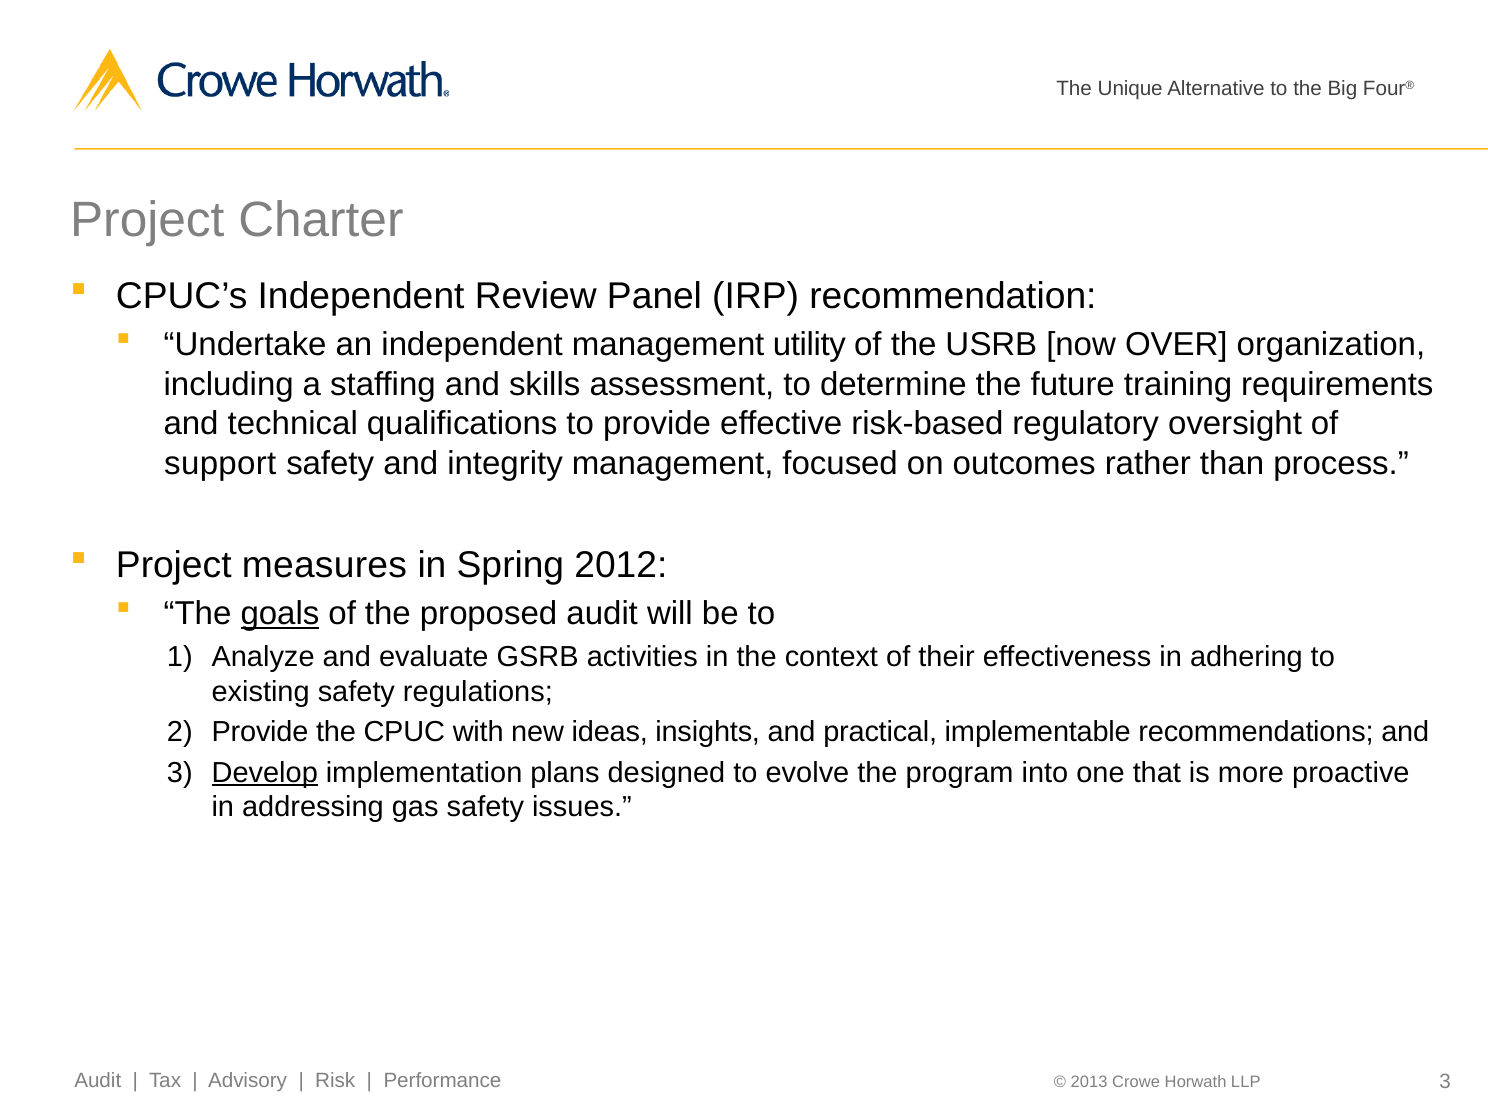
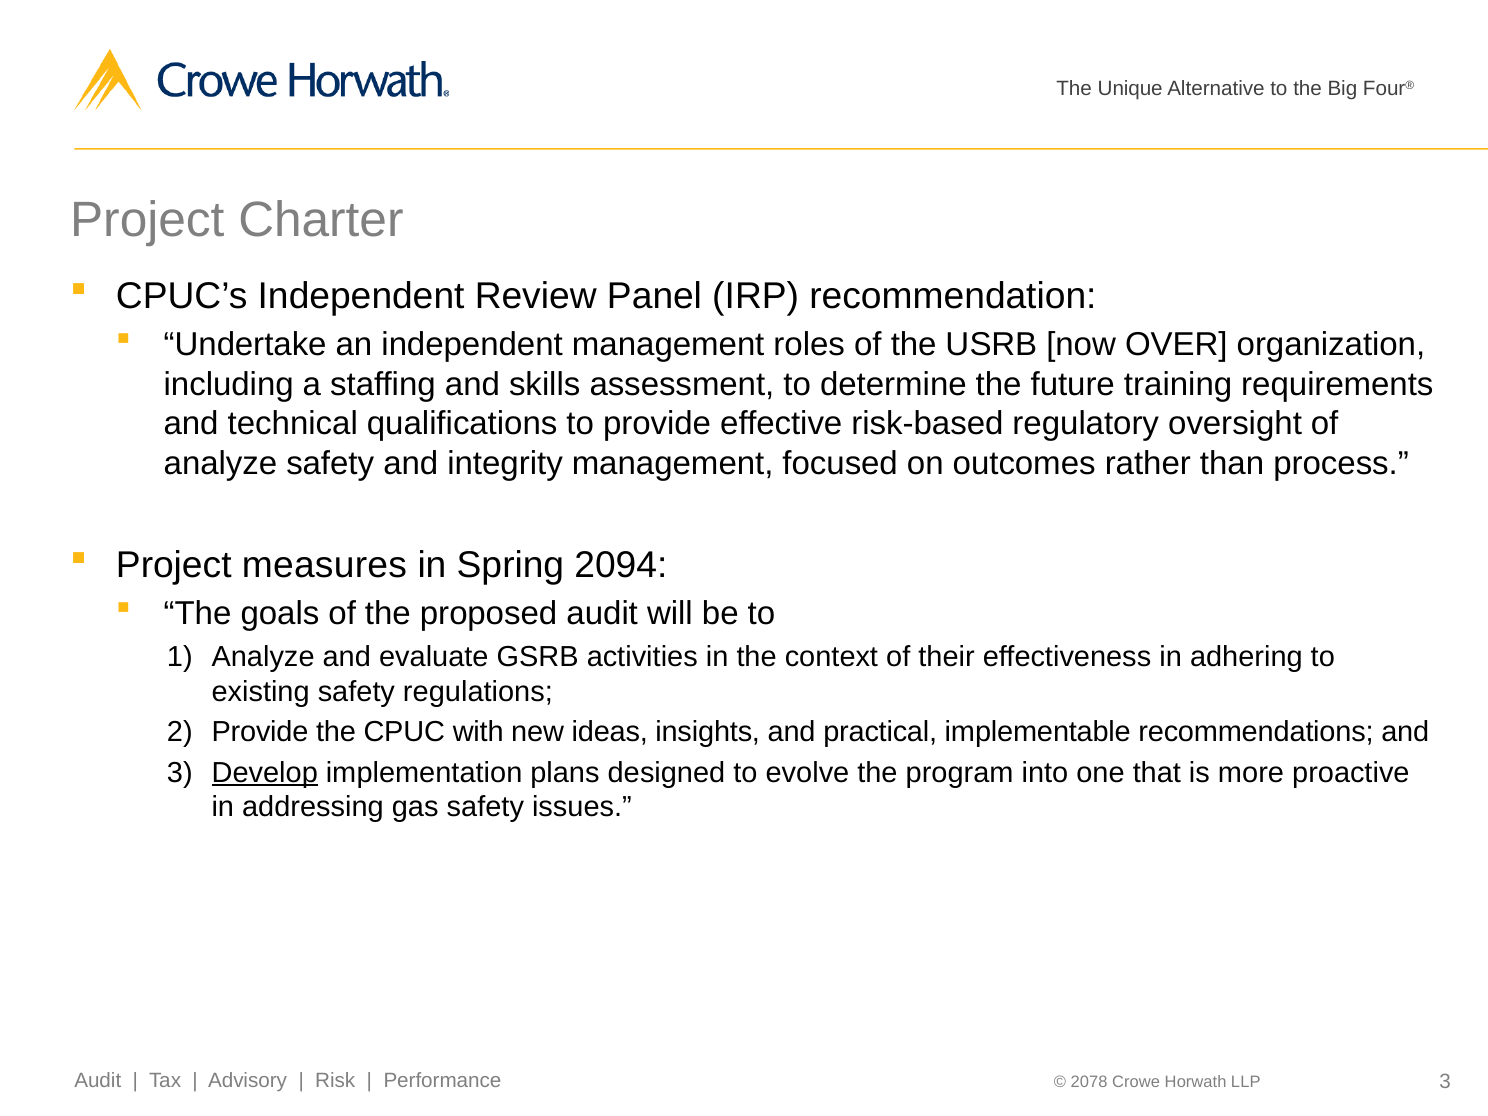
utility: utility -> roles (809, 345)
support: support -> analyze (220, 464)
2012: 2012 -> 2094 (621, 566)
goals underline: present -> none (280, 614)
2013: 2013 -> 2078 (1089, 1082)
